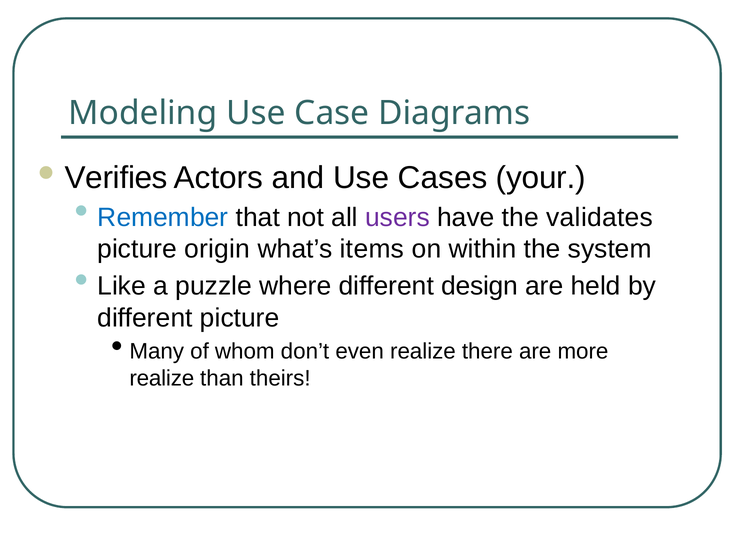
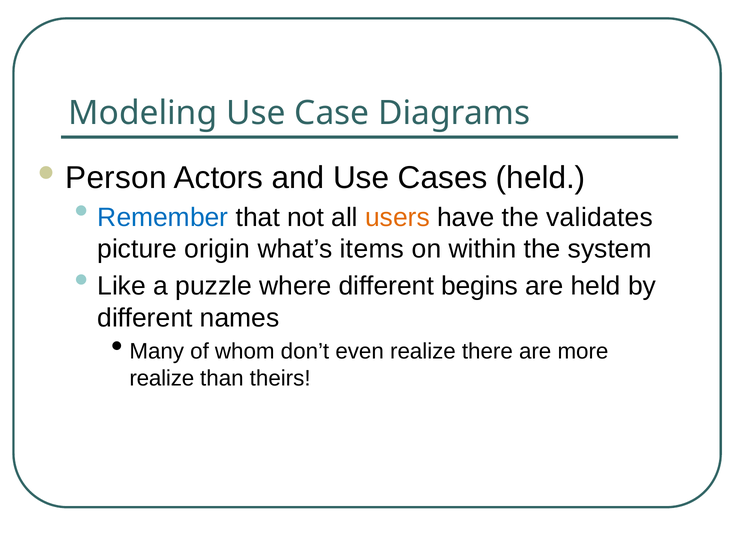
Verifies: Verifies -> Person (116, 178)
Cases your: your -> held (541, 178)
users colour: purple -> orange (398, 217)
design: design -> begins (480, 286)
different picture: picture -> names (240, 318)
